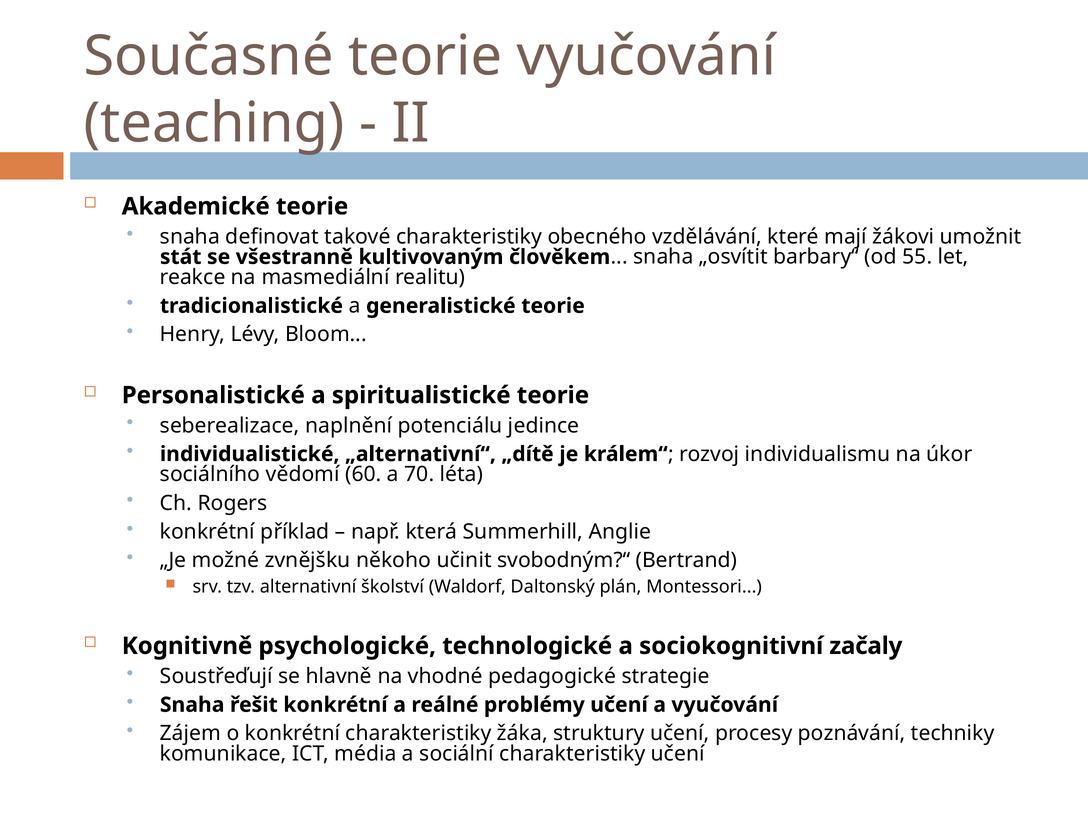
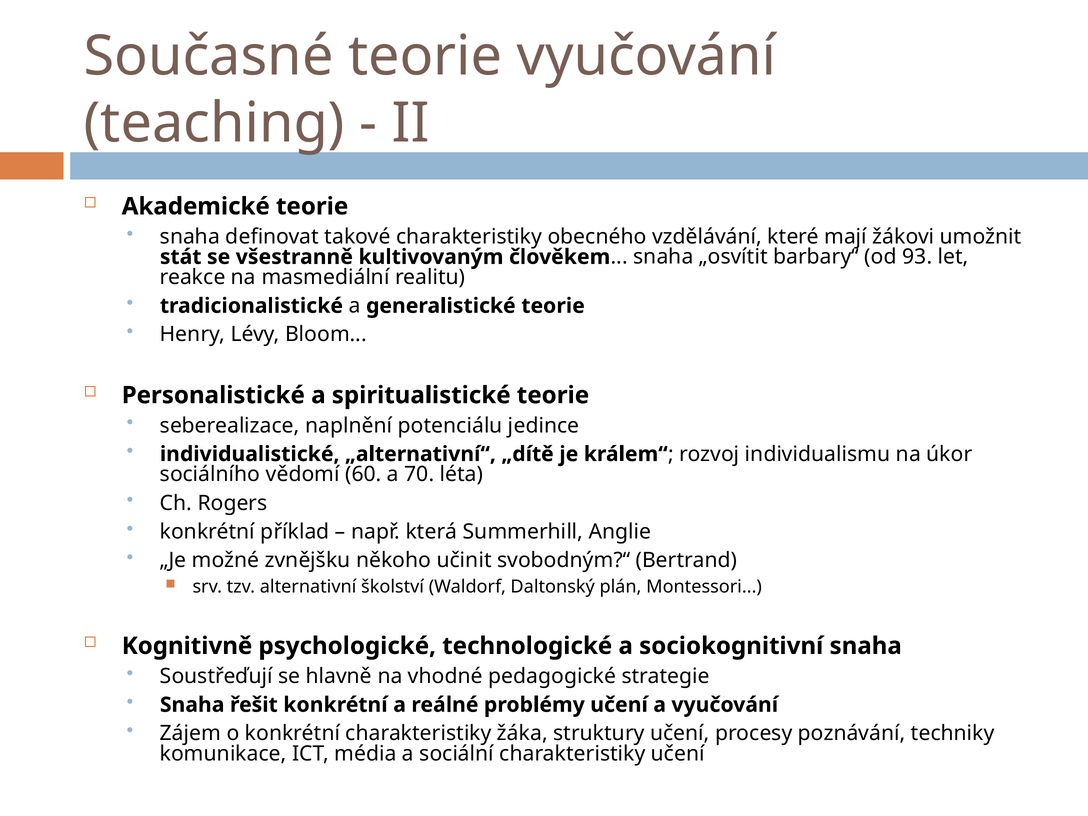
55: 55 -> 93 (917, 257)
sociokognitivní začaly: začaly -> snaha (866, 646)
